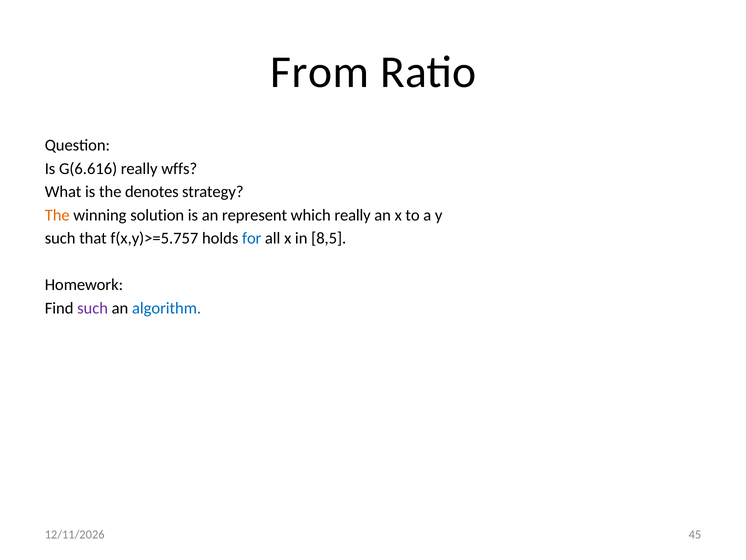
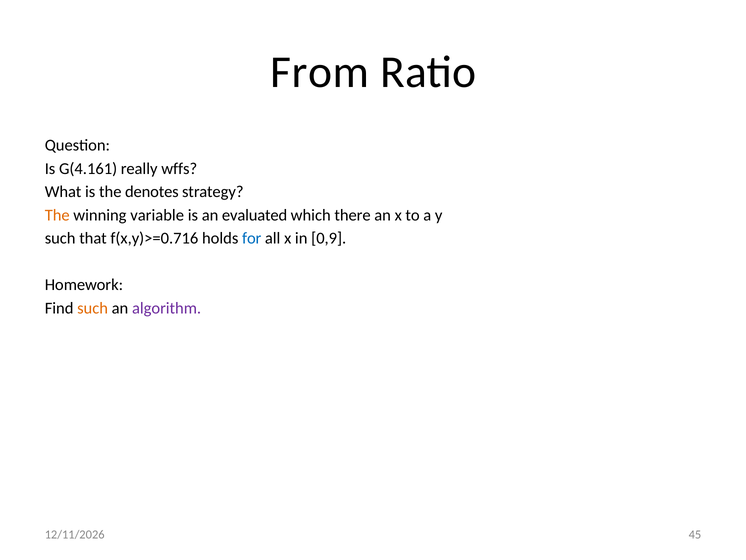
G(6.616: G(6.616 -> G(4.161 (88, 169)
solution: solution -> variable (157, 215)
represent: represent -> evaluated (255, 215)
which really: really -> there (353, 215)
f(x,y)>=5.757: f(x,y)>=5.757 -> f(x,y)>=0.716 (154, 238)
8,5: 8,5 -> 0,9 (329, 238)
such colour: purple -> orange (93, 308)
algorithm colour: blue -> purple (167, 308)
